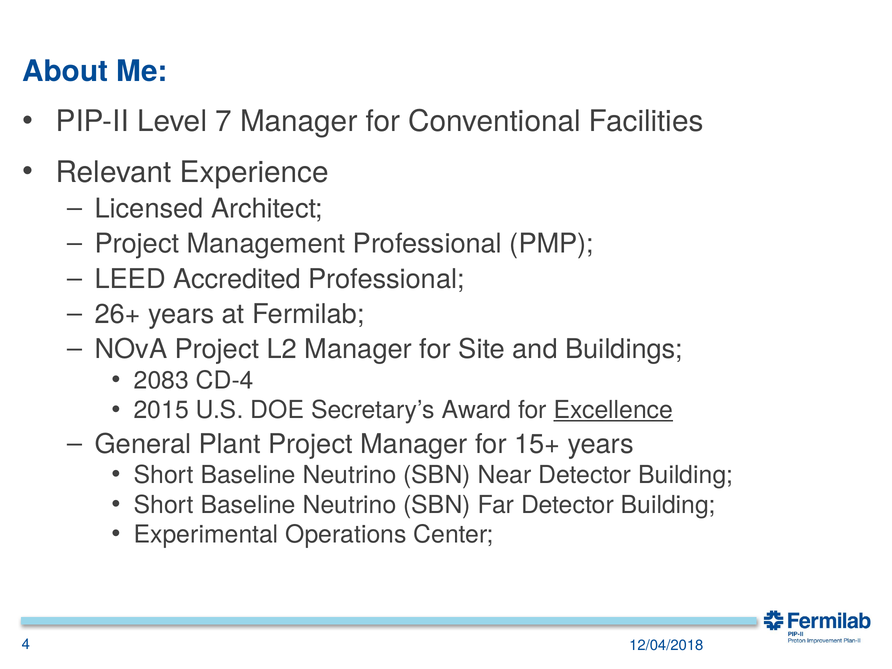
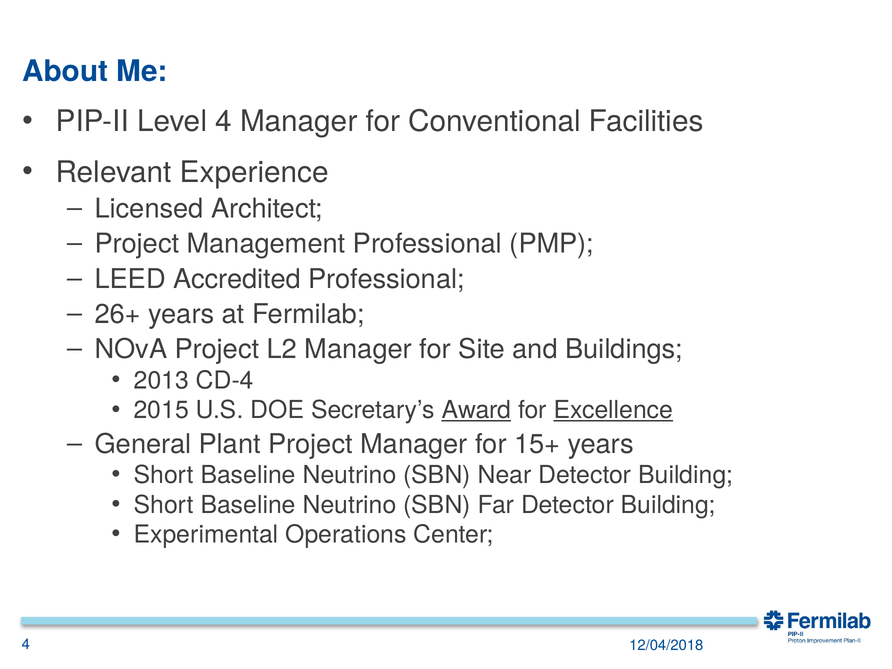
Level 7: 7 -> 4 (224, 122)
2083: 2083 -> 2013 (161, 381)
Award underline: none -> present (476, 410)
